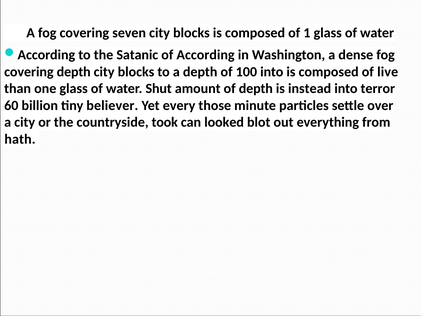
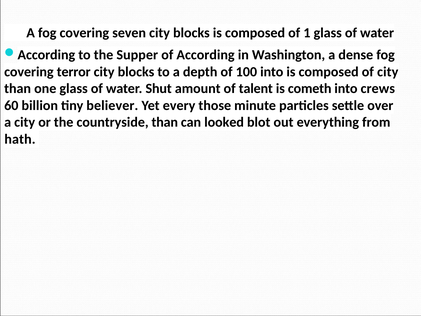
Satanic: Satanic -> Supper (137, 55)
covering depth: depth -> terror (74, 72)
of live: live -> city (388, 72)
of depth: depth -> talent (256, 89)
instead: instead -> cometh (310, 89)
terror: terror -> crews (378, 89)
countryside took: took -> than (165, 122)
